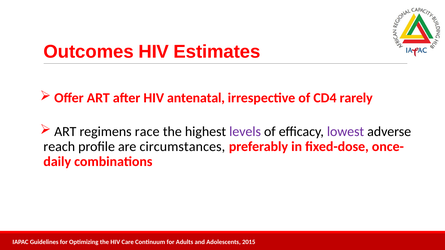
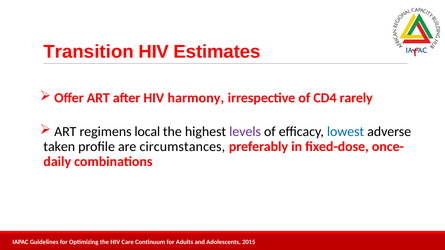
Outcomes: Outcomes -> Transition (89, 52)
antenatal: antenatal -> harmony (196, 98)
race: race -> local (147, 132)
lowest colour: purple -> blue (346, 132)
reach: reach -> taken (59, 147)
